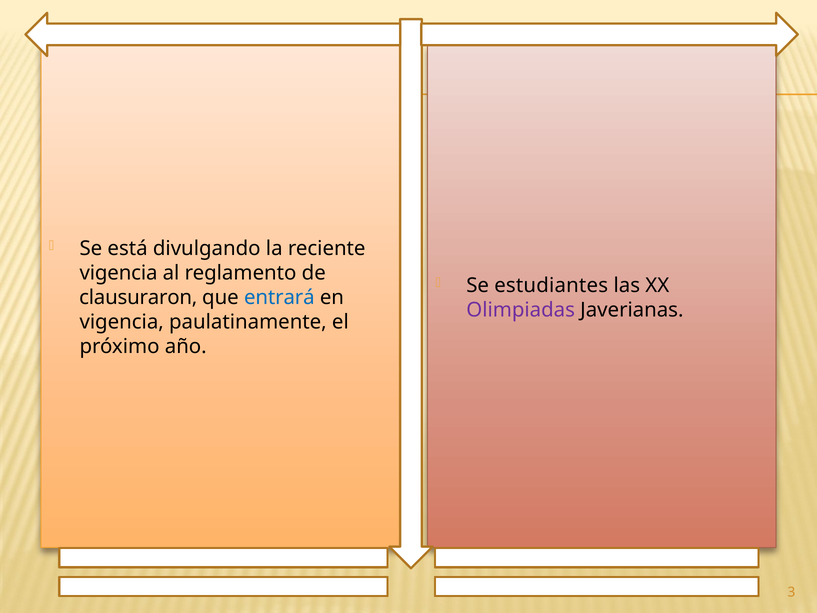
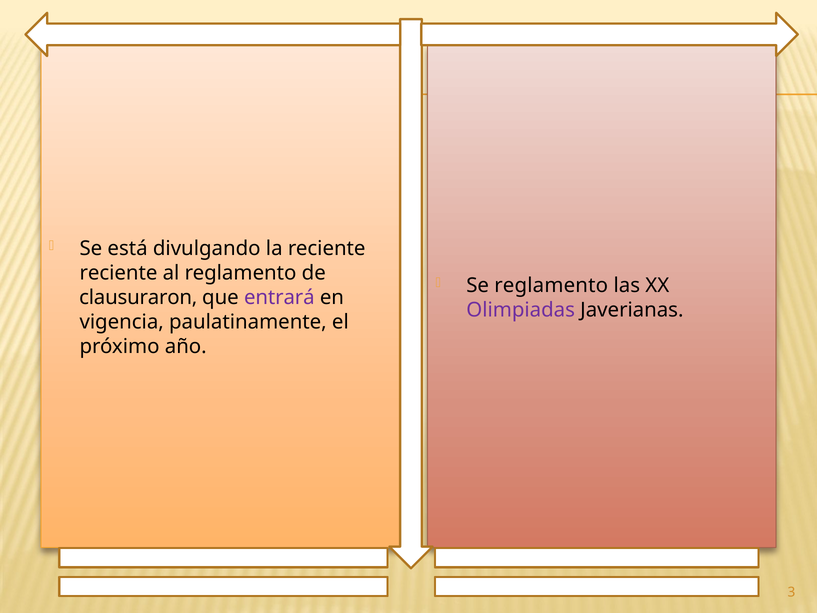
vigencia: vigencia -> reciente (118, 273)
Se estudiantes: estudiantes -> reglamento (551, 285)
entrará colour: blue -> purple (279, 297)
